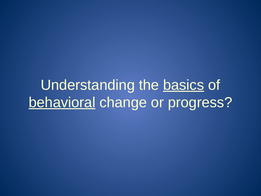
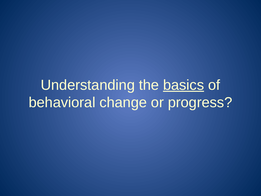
behavioral underline: present -> none (62, 102)
